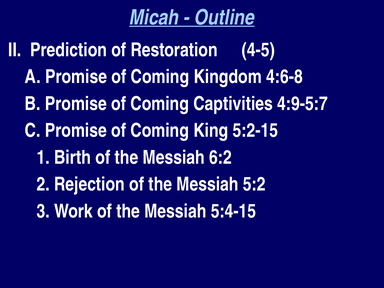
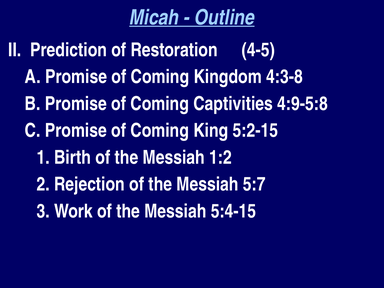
4:6-8: 4:6-8 -> 4:3-8 (284, 77)
4:9-5:7: 4:9-5:7 -> 4:9-5:8 (303, 104)
6:2: 6:2 -> 1:2 (221, 157)
5:2: 5:2 -> 5:7 (254, 184)
